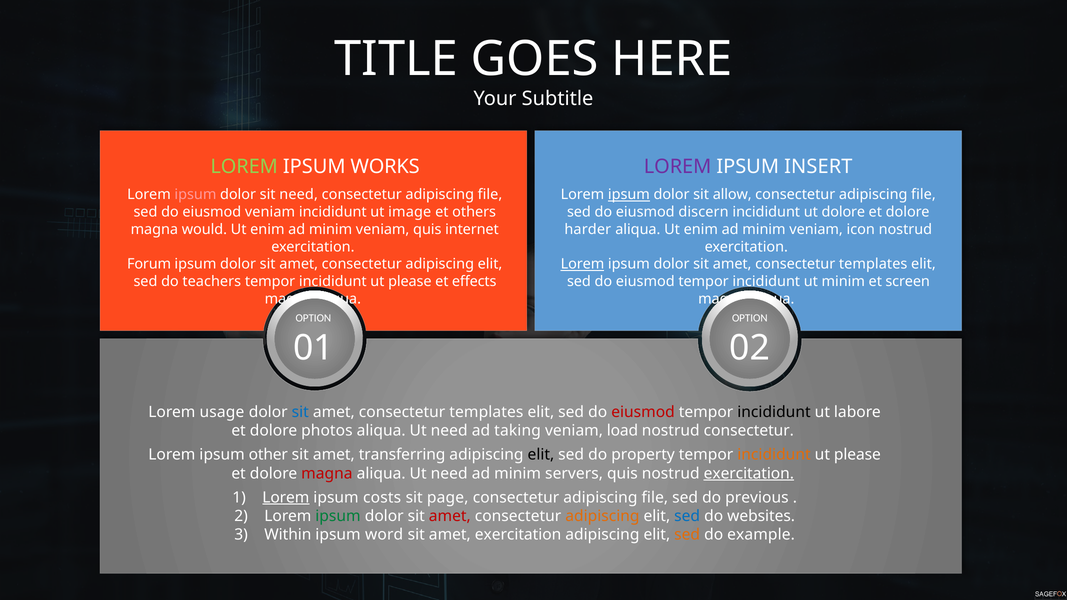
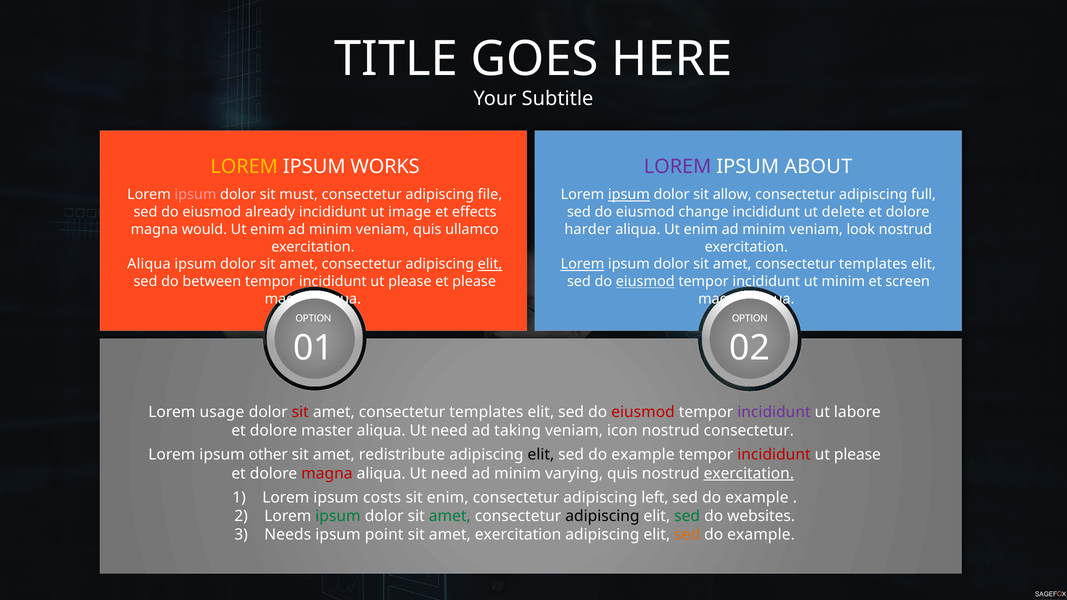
LOREM colour: light green -> yellow (244, 166)
INSERT: INSERT -> ABOUT (818, 166)
sit need: need -> must (299, 195)
file: file -> full (924, 195)
eiusmod veniam: veniam -> already (270, 212)
others: others -> effects (474, 212)
discern: discern -> change (704, 212)
ut dolore: dolore -> delete (843, 212)
internet: internet -> ullamco (472, 230)
icon: icon -> look (861, 230)
Forum: Forum -> Aliqua (149, 264)
elit underline: none -> present (490, 264)
teachers: teachers -> between (212, 282)
et effects: effects -> please (474, 282)
eiusmod underline: none -> present (645, 282)
sit colour: blue -> red (300, 412)
incididunt colour: black -> purple (774, 412)
photos: photos -> master (327, 431)
load: load -> icon (622, 431)
transferring: transferring -> redistribute (402, 455)
property: property -> example (643, 455)
incididunt colour: orange -> red (774, 455)
servers: servers -> varying (574, 474)
Lorem underline: present -> none (286, 498)
sit page: page -> enim (448, 498)
file: file -> left (655, 498)
previous: previous -> example (757, 498)
amet colour: red -> green (450, 516)
adipiscing colour: orange -> black (602, 516)
sed colour: blue -> green (687, 516)
Within: Within -> Needs (288, 535)
word: word -> point (384, 535)
